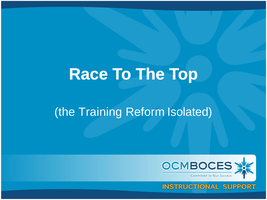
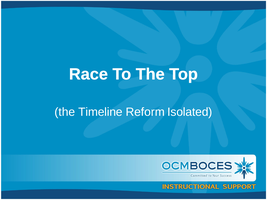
Training: Training -> Timeline (100, 112)
